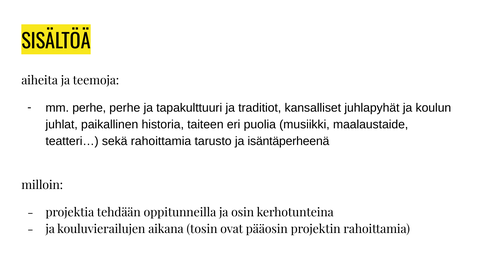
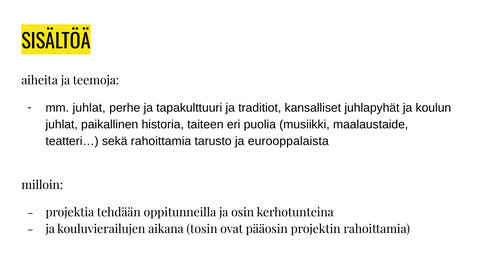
mm perhe: perhe -> juhlat (89, 108)
isäntäperheenä: isäntäperheenä -> eurooppalaista (288, 141)
